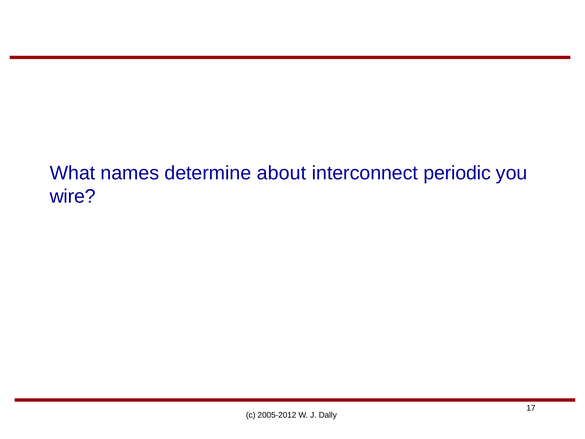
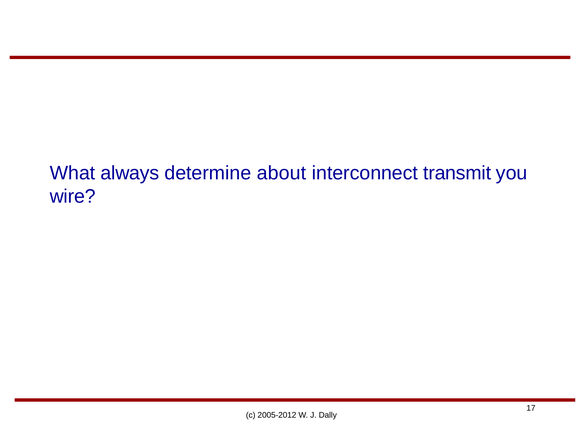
names: names -> always (130, 173)
periodic: periodic -> transmit (457, 173)
